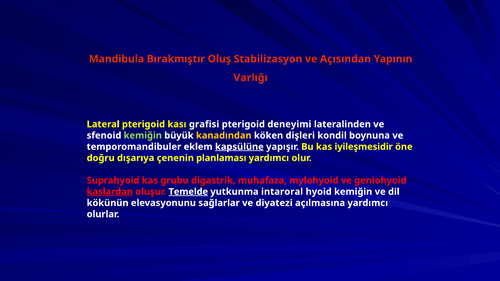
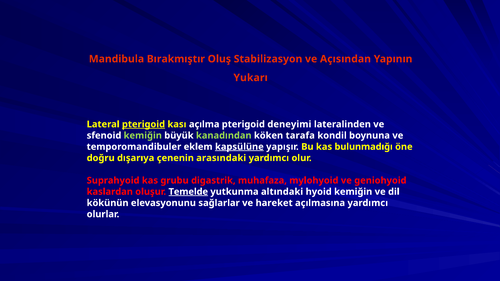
Varlığı: Varlığı -> Yukarı (251, 78)
pterigoid underline: none -> present (144, 124)
grafisi: grafisi -> açılma (204, 124)
kanadından colour: yellow -> light green (224, 136)
dişleri: dişleri -> tarafa (300, 136)
iyileşmesidir: iyileşmesidir -> bulunmadığı (364, 147)
planlaması: planlaması -> arasındaki (221, 158)
kaslardan underline: present -> none (110, 192)
intaroral: intaroral -> altındaki (282, 192)
diyatezi: diyatezi -> hareket (274, 203)
